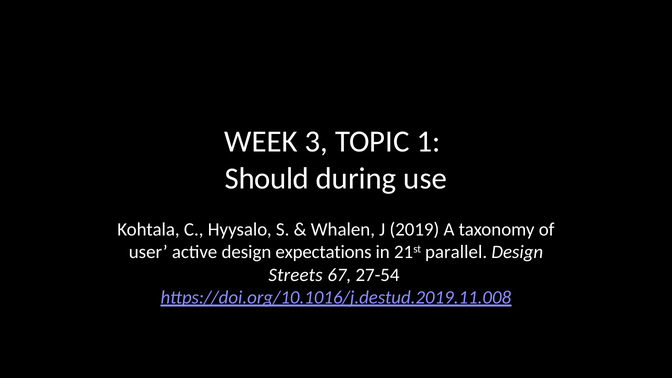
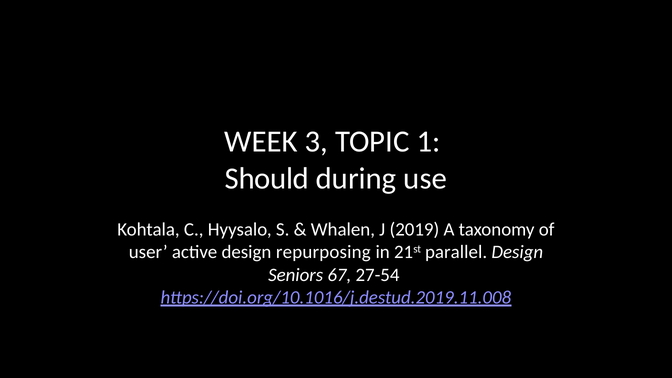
expectations: expectations -> repurposing (323, 252)
Streets: Streets -> Seniors (296, 275)
